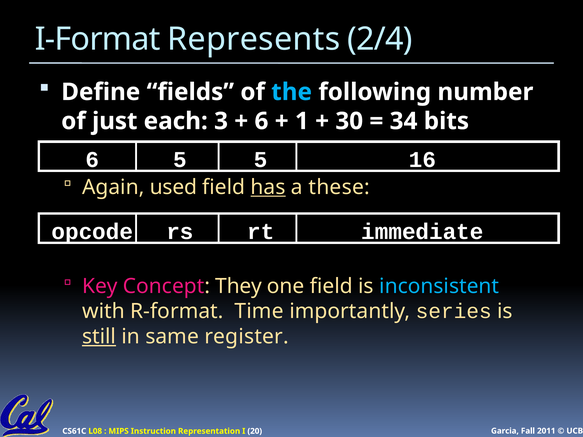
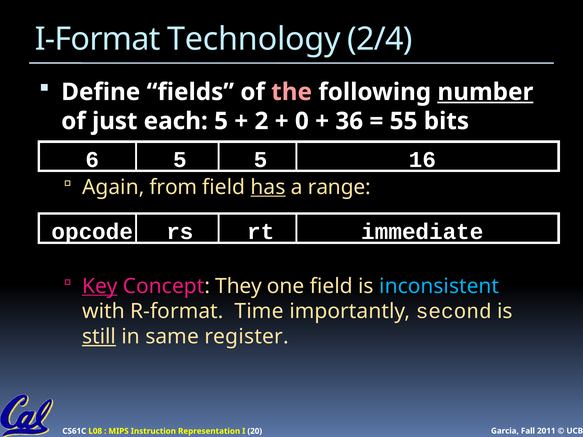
Represents: Represents -> Technology (254, 39)
the colour: light blue -> pink (292, 92)
number underline: none -> present (485, 92)
each 3: 3 -> 5 (221, 121)
6: 6 -> 2 (261, 121)
1: 1 -> 0 (302, 121)
30: 30 -> 36 (349, 121)
34: 34 -> 55 (404, 121)
used: used -> from (173, 187)
these: these -> range (339, 187)
Key underline: none -> present (100, 286)
series: series -> second (454, 312)
